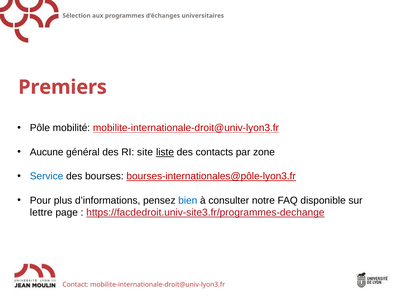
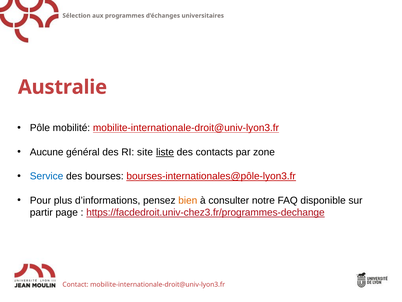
Premiers: Premiers -> Australie (63, 87)
bien colour: blue -> orange (188, 200)
lettre: lettre -> partir (41, 212)
https://facdedroit.univ-site3.fr/programmes-dechange: https://facdedroit.univ-site3.fr/programmes-dechange -> https://facdedroit.univ-chez3.fr/programmes-dechange (205, 212)
